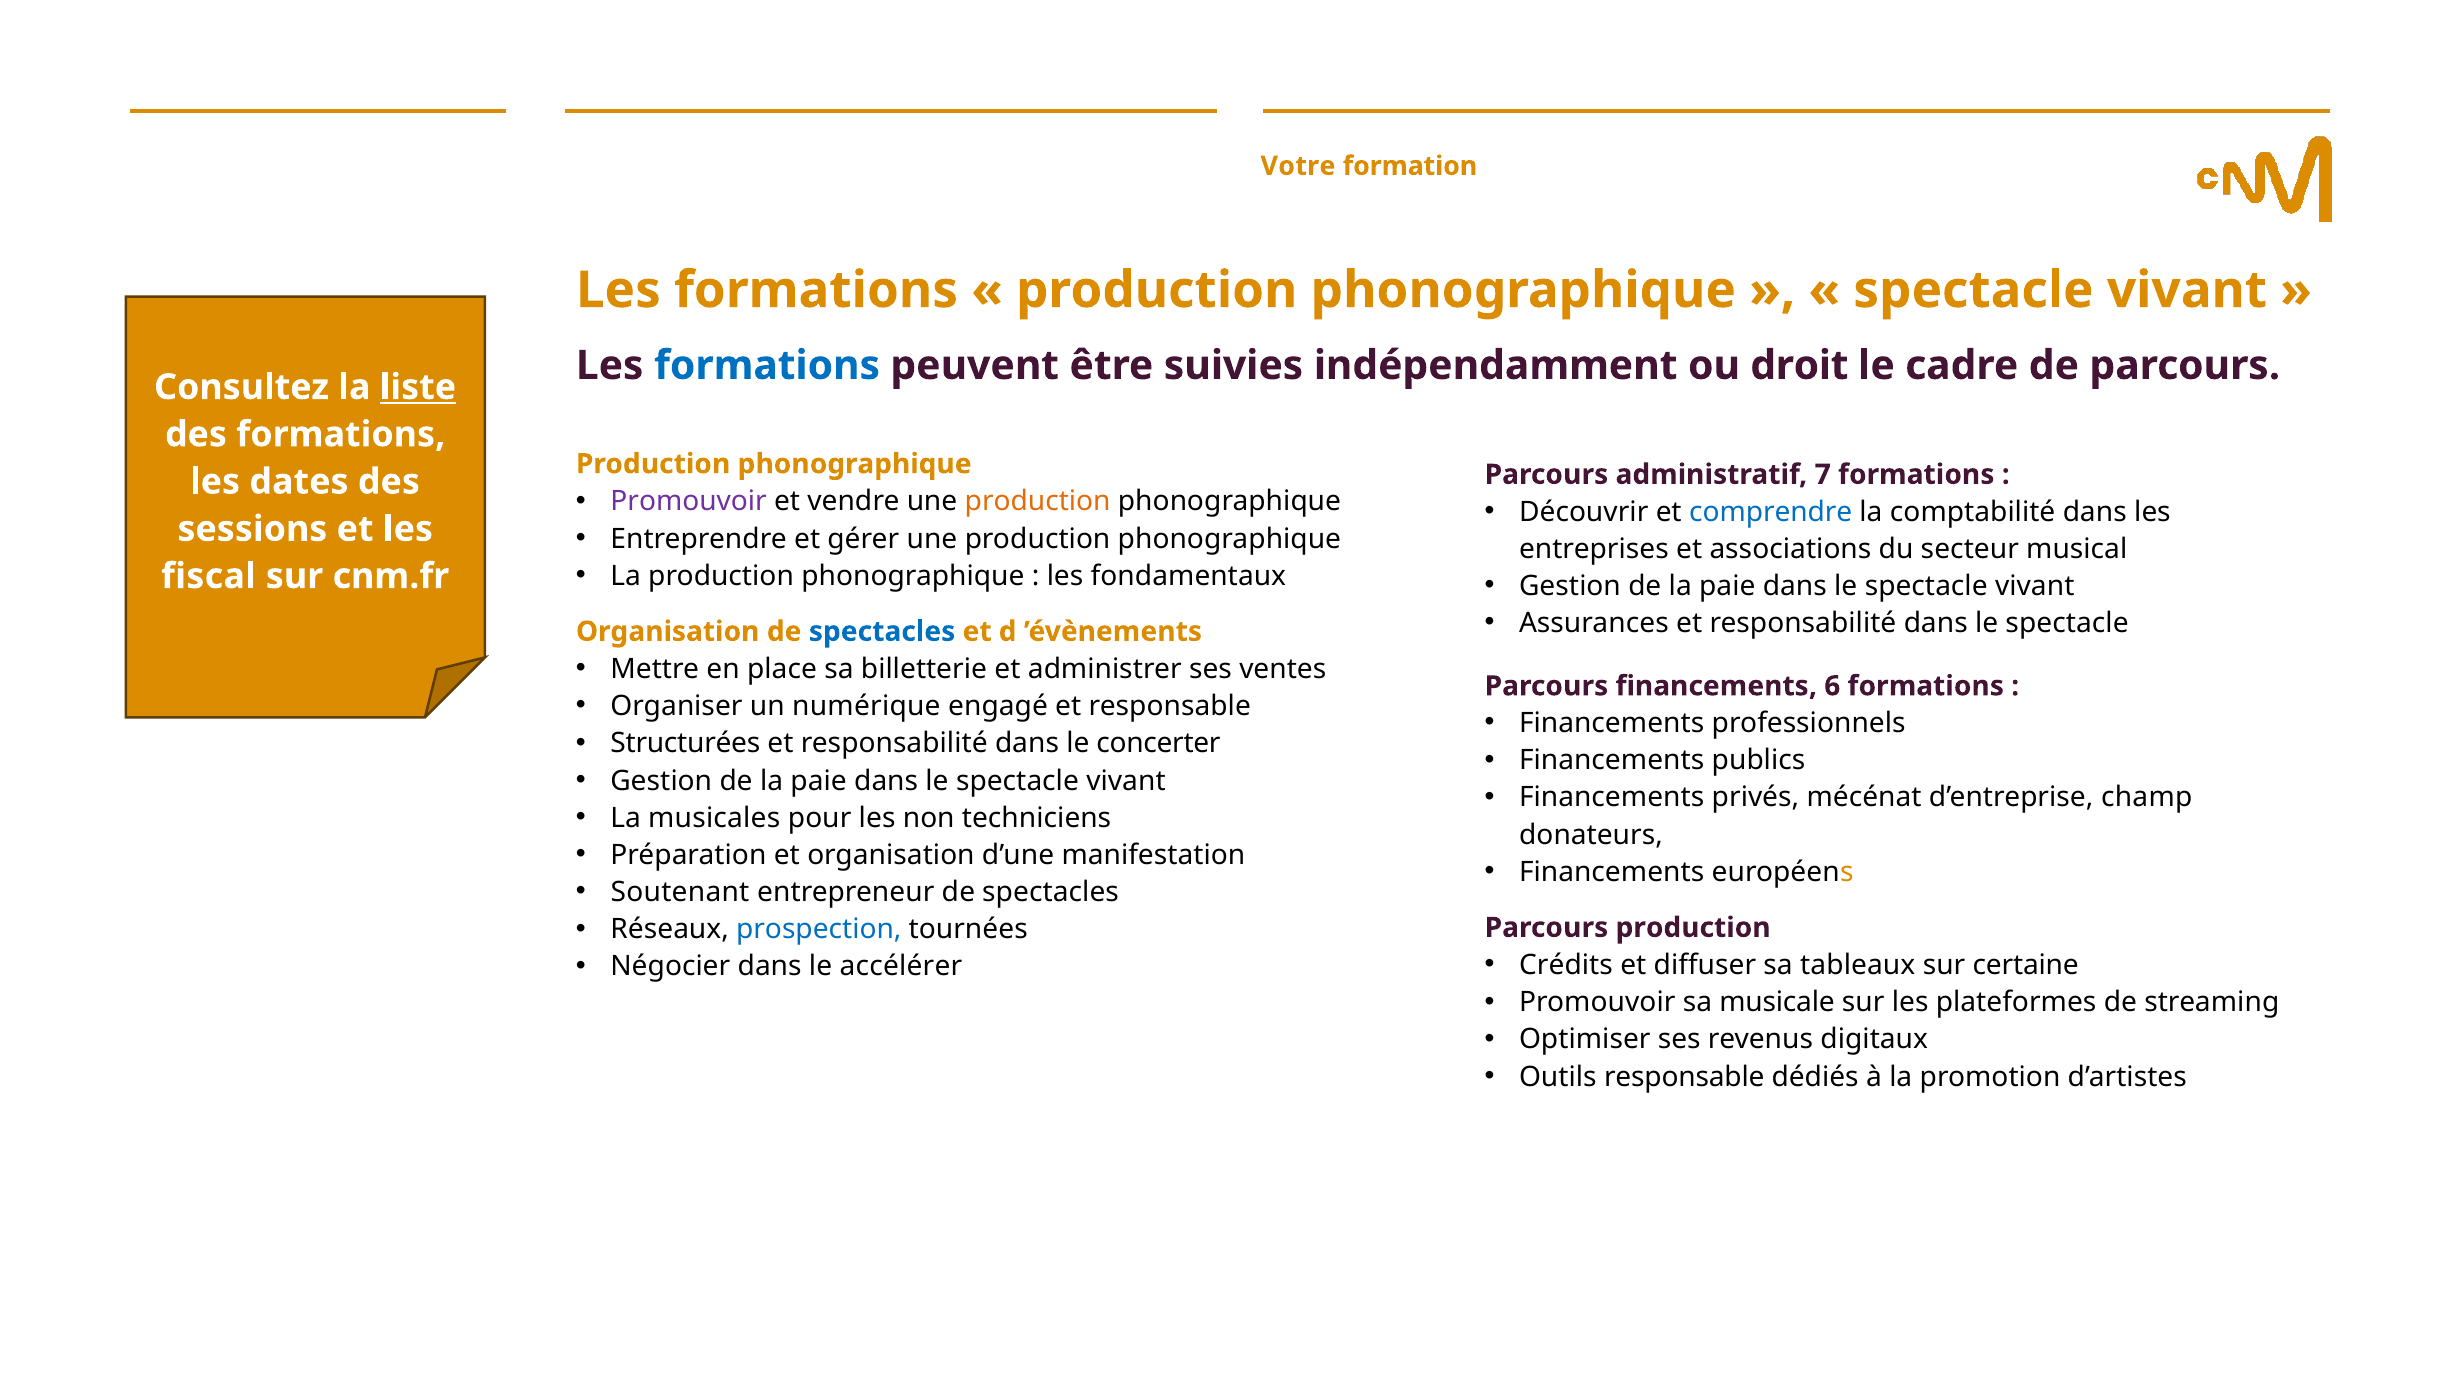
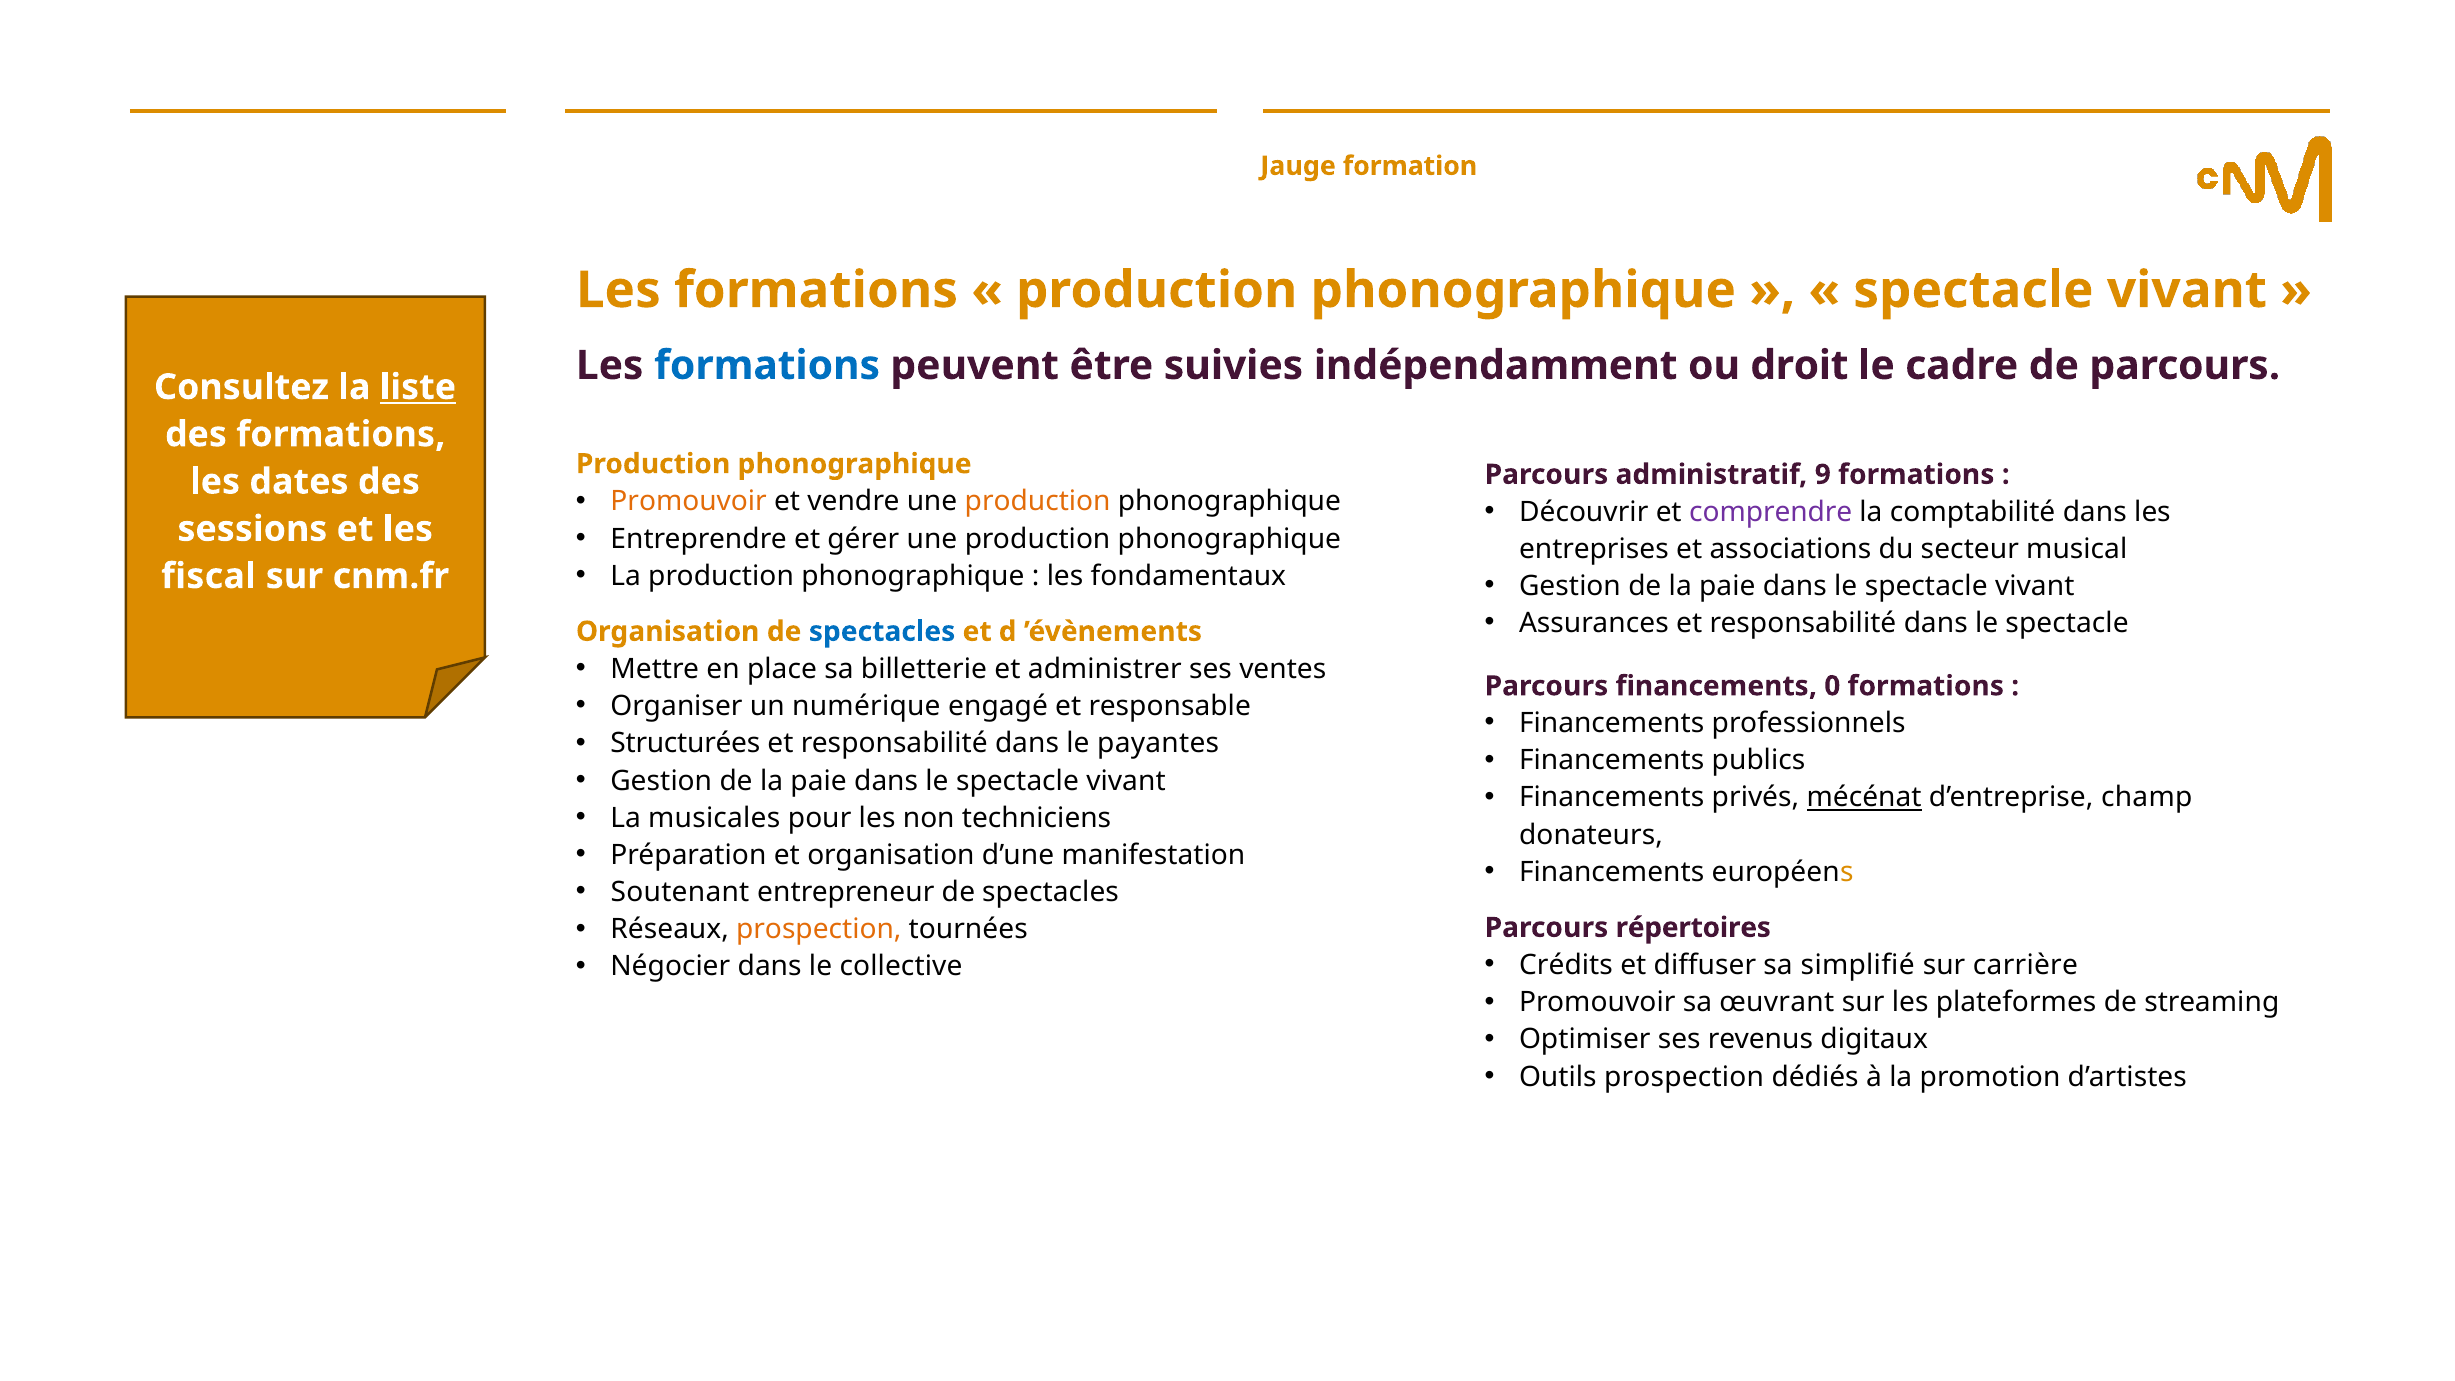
Votre: Votre -> Jauge (1298, 166)
7: 7 -> 9 (1823, 475)
Promouvoir colour: purple -> orange (689, 502)
comprendre colour: blue -> purple (1771, 512)
6: 6 -> 0 (1832, 686)
concerter: concerter -> payantes (1158, 744)
mécénat underline: none -> present (1864, 798)
prospection colour: blue -> orange (819, 929)
Parcours production: production -> répertoires (1693, 928)
tableaux: tableaux -> simplifié (1858, 965)
certaine: certaine -> carrière (2025, 965)
accélérer: accélérer -> collective (901, 967)
musicale: musicale -> œuvrant (1777, 1002)
Outils responsable: responsable -> prospection (1684, 1077)
